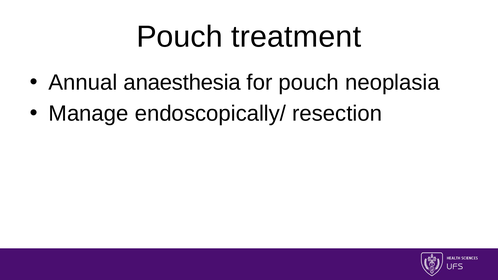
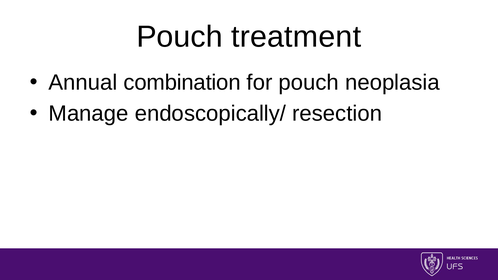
anaesthesia: anaesthesia -> combination (182, 83)
